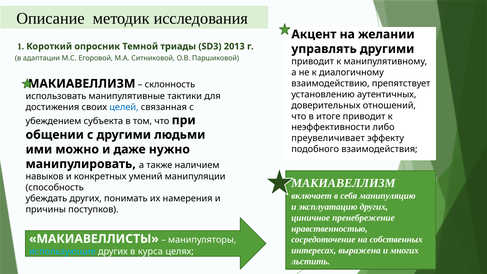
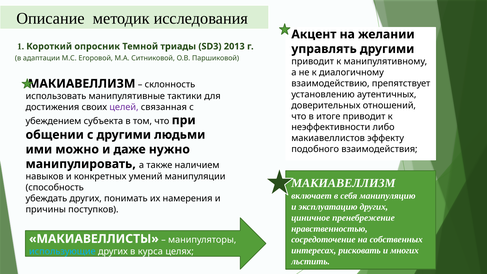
целей colour: blue -> purple (124, 107)
преувеличивает: преувеличивает -> макиавеллистов (328, 138)
выражена: выражена -> рисковать (360, 251)
